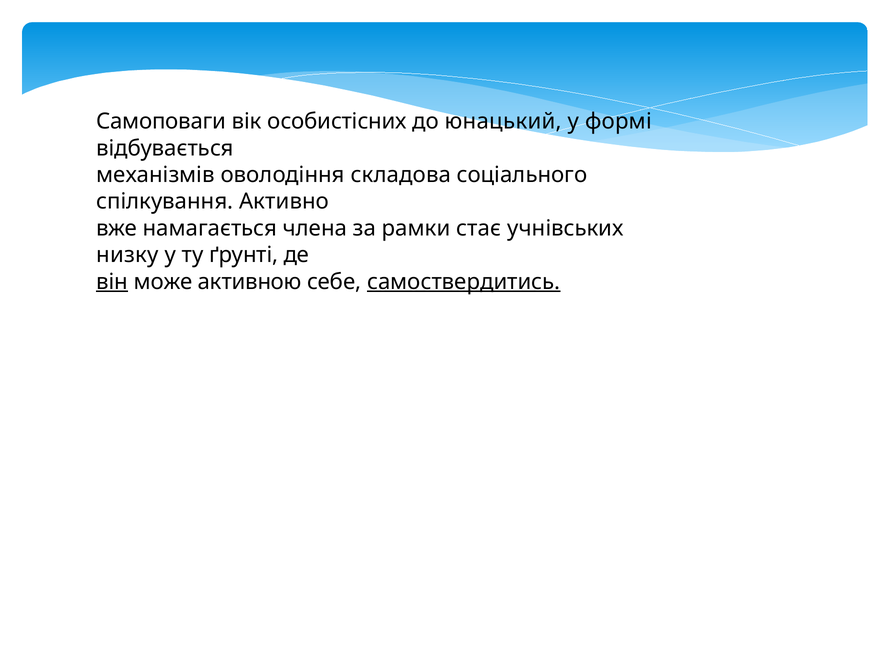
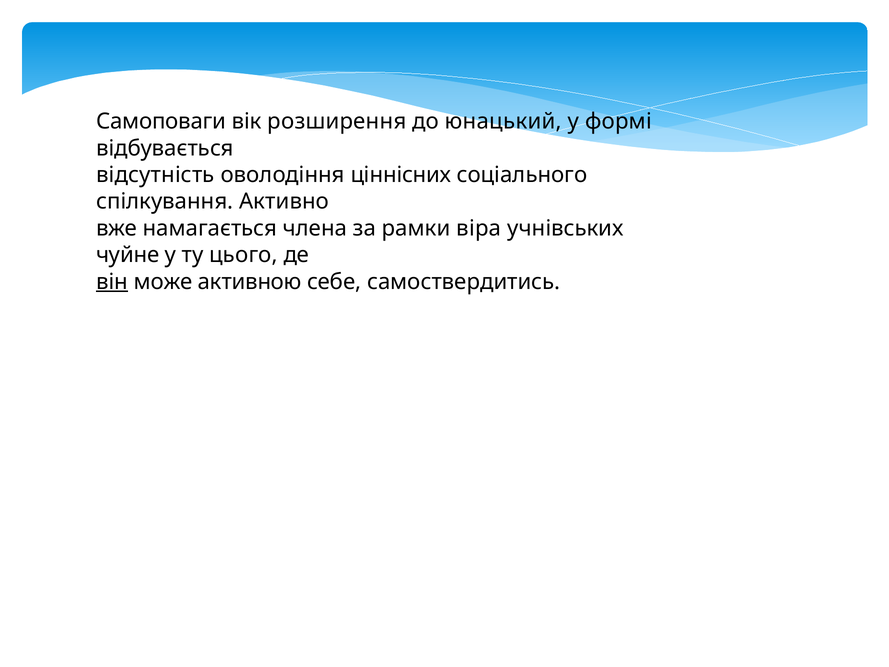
особистісних: особистісних -> розширення (337, 122)
механізмів: механізмів -> відсутність (155, 175)
складова: складова -> ціннісних (401, 175)
стає: стає -> віра (479, 228)
низку: низку -> чуйне (128, 255)
ґрунті: ґрунті -> цього (243, 255)
самоствердитись underline: present -> none (464, 282)
